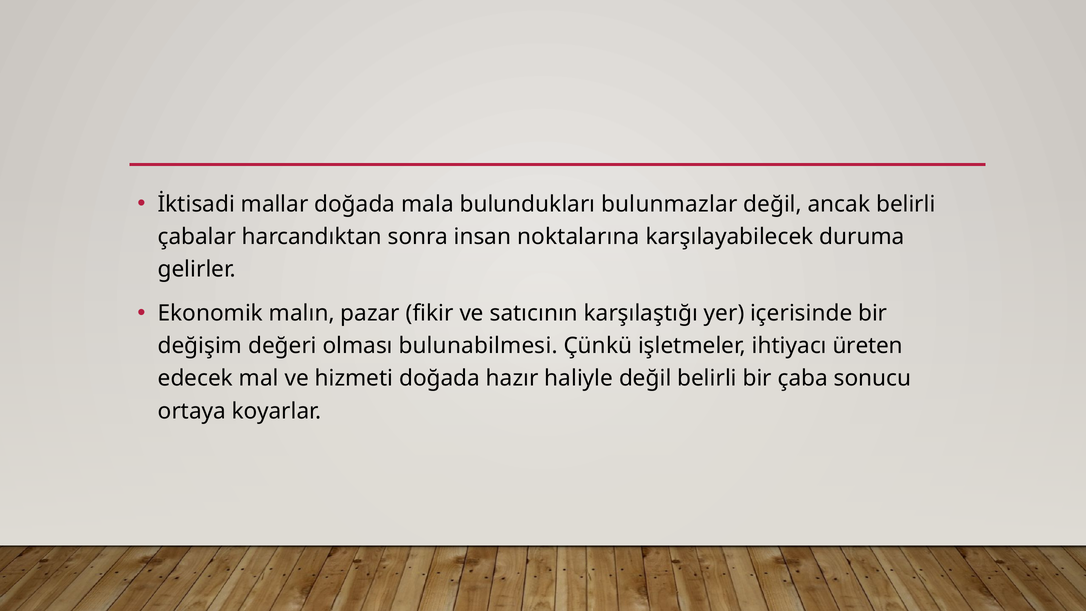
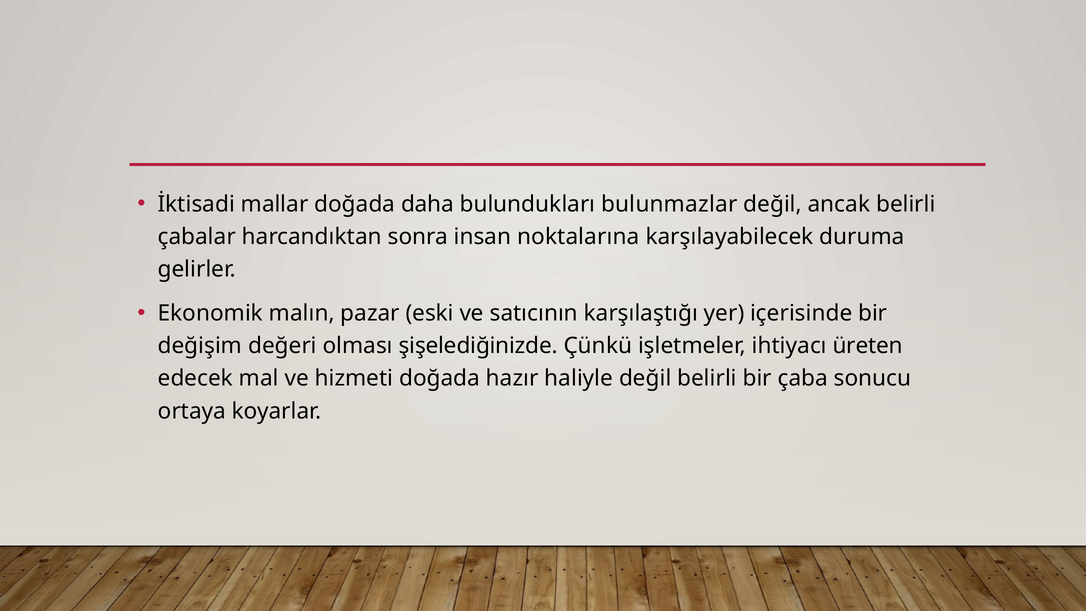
mala: mala -> daha (428, 204)
fikir: fikir -> eski (430, 313)
bulunabilmesi: bulunabilmesi -> şişelediğinizde (478, 346)
